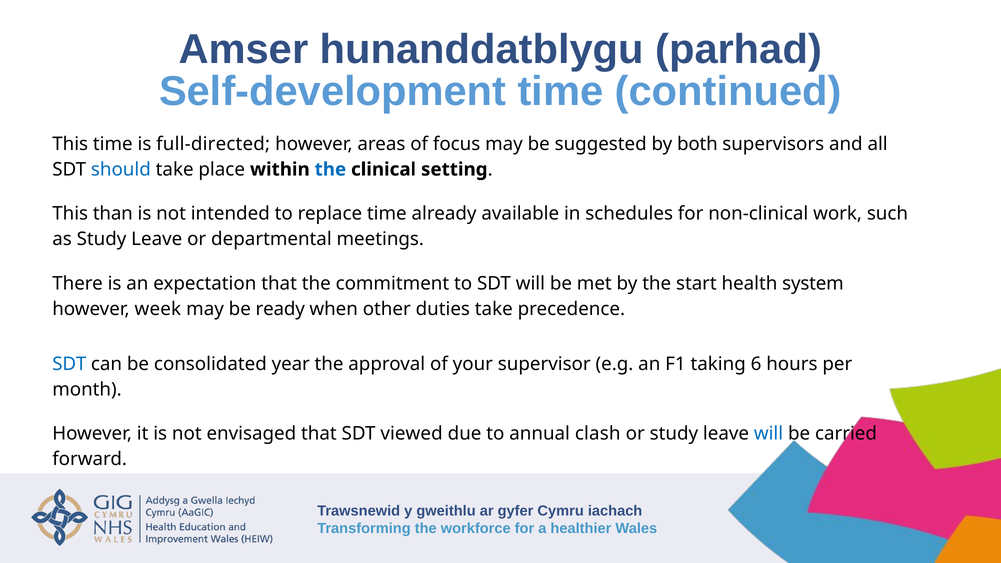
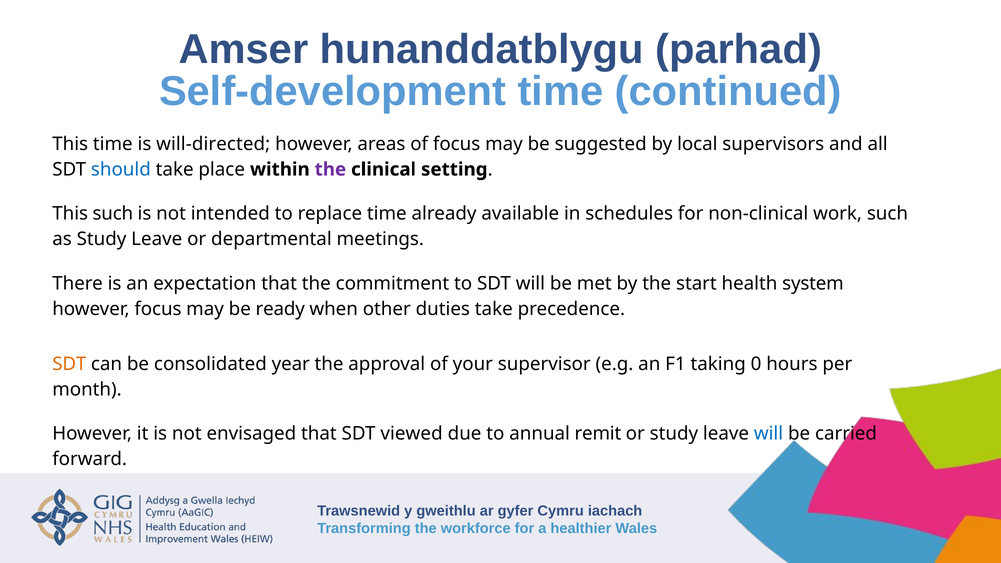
full-directed: full-directed -> will-directed (213, 144)
both: both -> local (697, 144)
the colour: blue -> purple (330, 169)
This than: than -> such (113, 214)
however week: week -> focus (158, 309)
SDT colour: blue -> orange (69, 364)
6: 6 -> 0 (756, 364)
clash: clash -> remit (598, 434)
